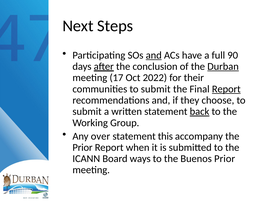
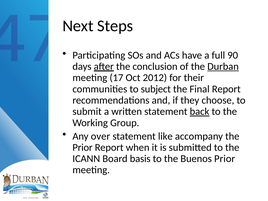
and underline: present -> none (154, 55)
2022: 2022 -> 2012 (155, 78)
communities to submit: submit -> subject (156, 89)
Report underline: present -> none (226, 89)
this: this -> like (165, 136)
ways: ways -> basis (140, 159)
